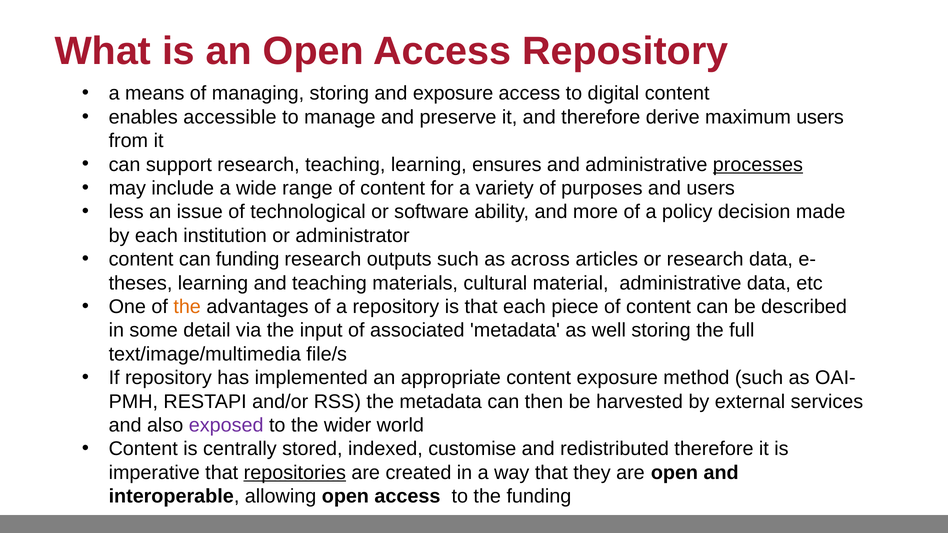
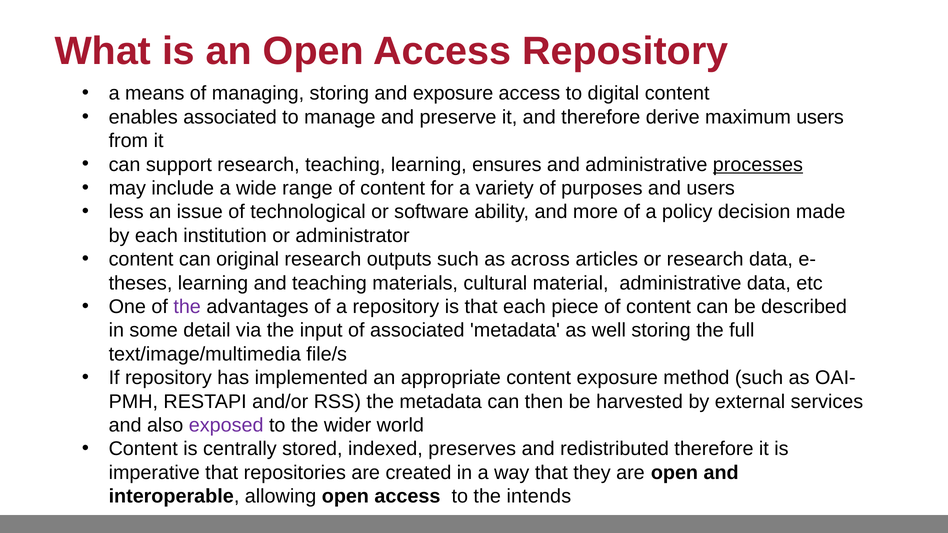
enables accessible: accessible -> associated (230, 117)
can funding: funding -> original (248, 259)
the colour: orange -> purple (187, 307)
customise: customise -> preserves (472, 449)
repositories underline: present -> none (295, 473)
the funding: funding -> intends (539, 497)
